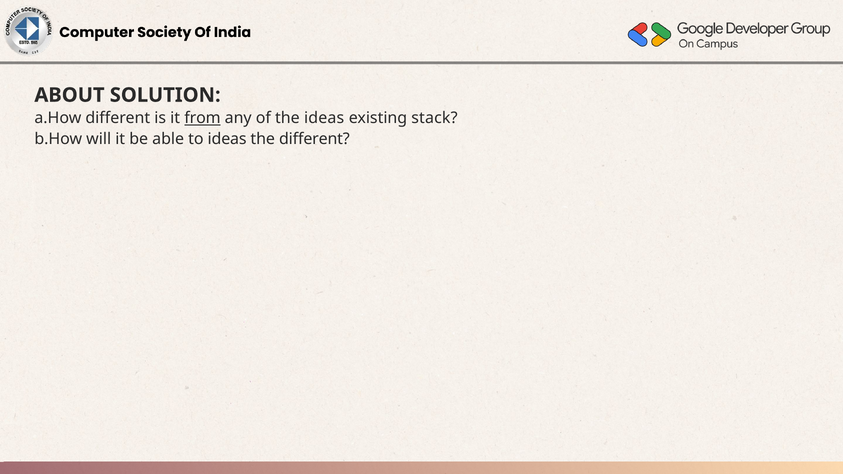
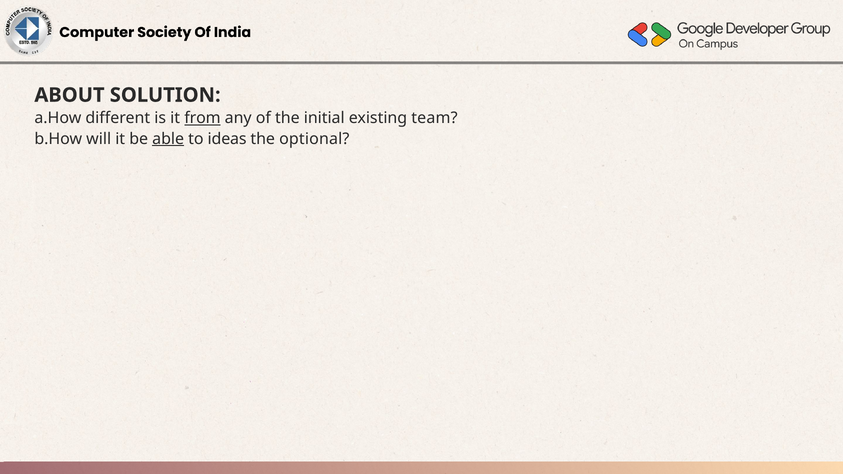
the ideas: ideas -> initial (324, 118)
stack: stack -> team (434, 118)
able underline: none -> present (168, 139)
the different: different -> optional (314, 139)
